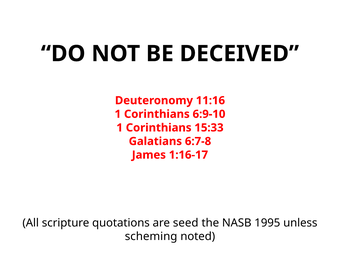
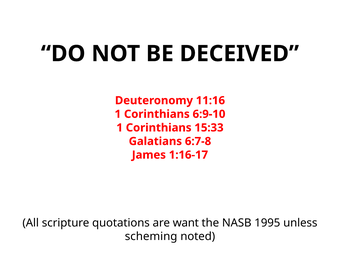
seed: seed -> want (186, 223)
